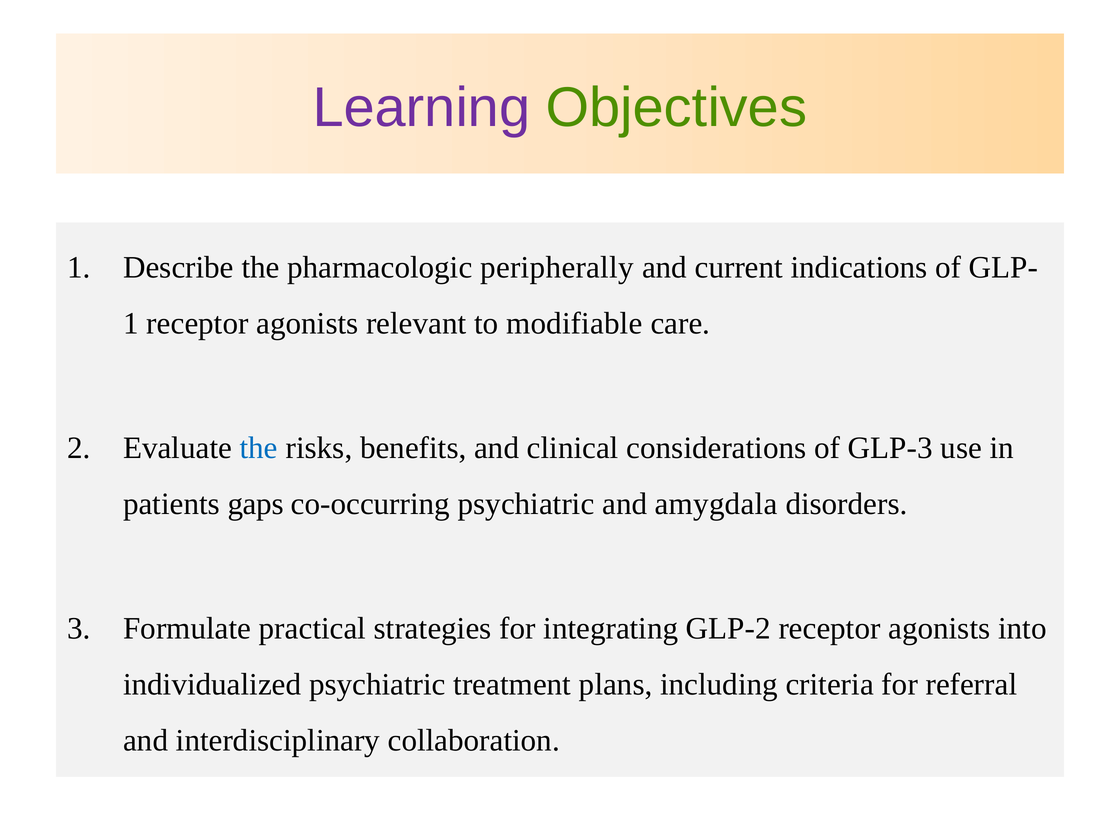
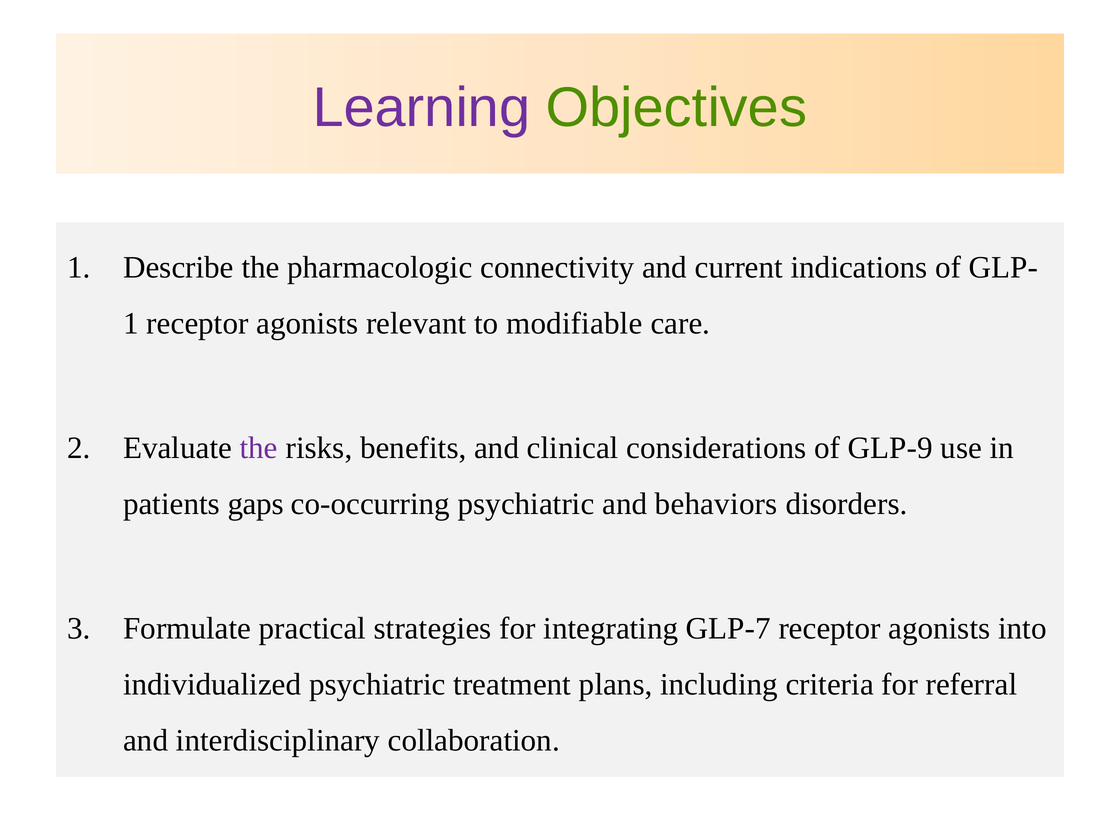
peripherally: peripherally -> connectivity (557, 268)
the colour: blue -> purple (259, 448)
GLP-3: GLP-3 -> GLP-9 (890, 448)
amygdala: amygdala -> behaviors (716, 504)
GLP-2: GLP-2 -> GLP-7 (728, 628)
